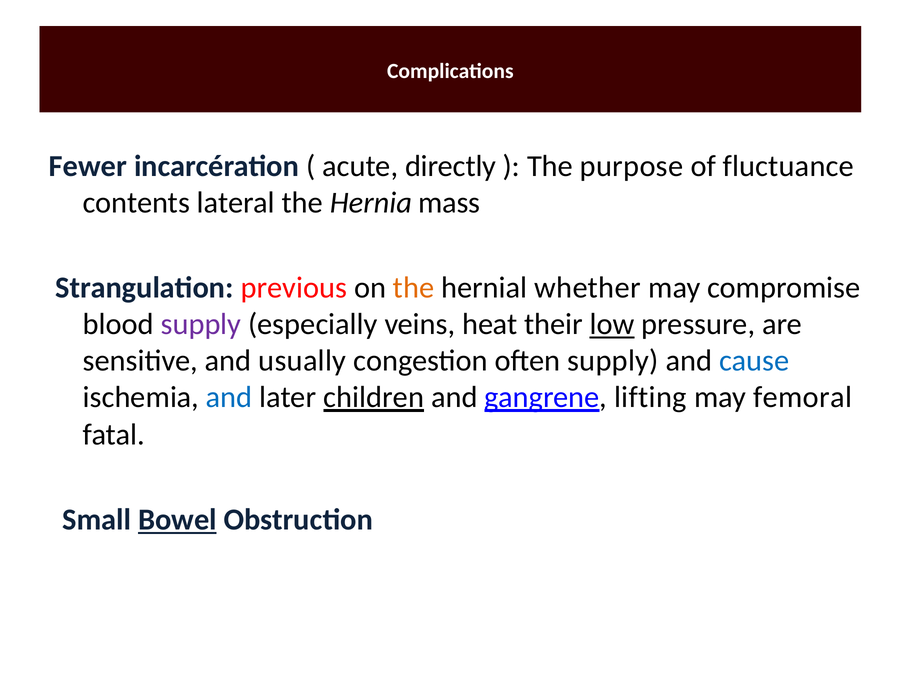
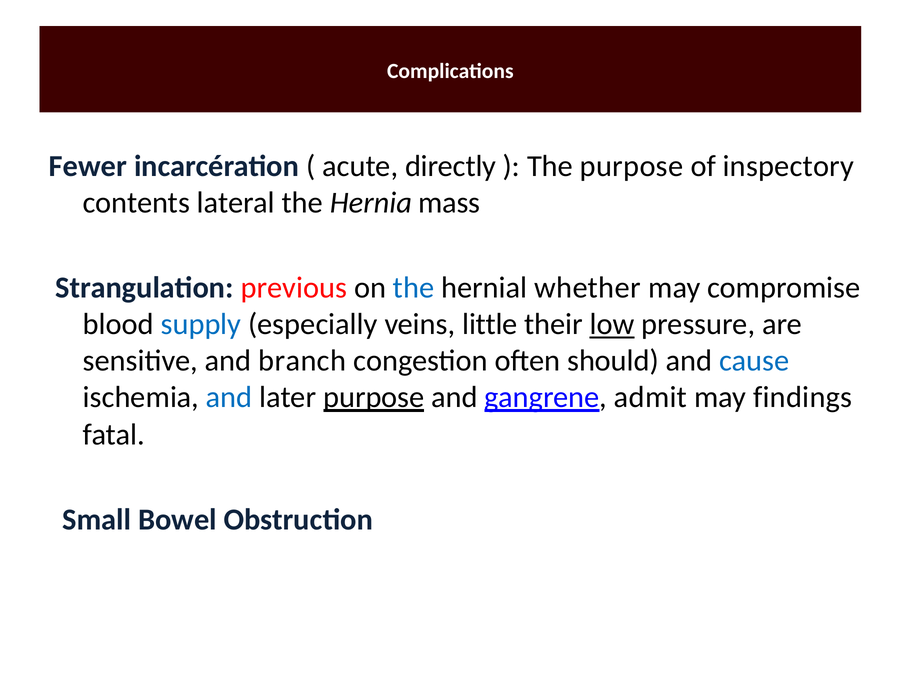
fluctuance: fluctuance -> inspectory (788, 166)
the colour: orange -> blue (414, 288)
supply colour: purple -> blue (201, 324)
heat: heat -> little (490, 324)
usually: usually -> branch (302, 361)
often supply: supply -> should (613, 361)
later children: children -> purpose (374, 397)
lifting: lifting -> admit (650, 397)
femoral: femoral -> findings (803, 397)
Bowel underline: present -> none (177, 520)
